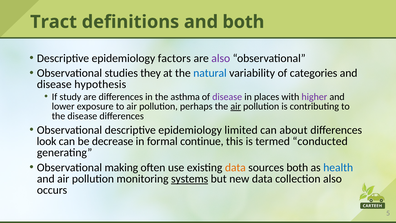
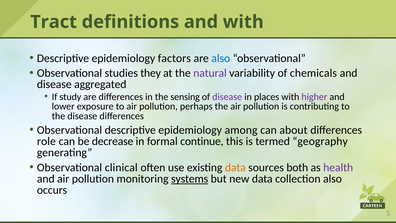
and both: both -> with (243, 22)
also colour: purple -> blue (221, 58)
natural colour: blue -> purple (210, 73)
categories: categories -> chemicals (313, 73)
hypothesis: hypothesis -> aggregated (100, 84)
asthma: asthma -> sensing (185, 97)
air underline: present -> none (236, 106)
limited: limited -> among (241, 130)
look: look -> role (46, 141)
conducted: conducted -> geography (320, 141)
making: making -> clinical (121, 167)
health colour: blue -> purple (338, 167)
